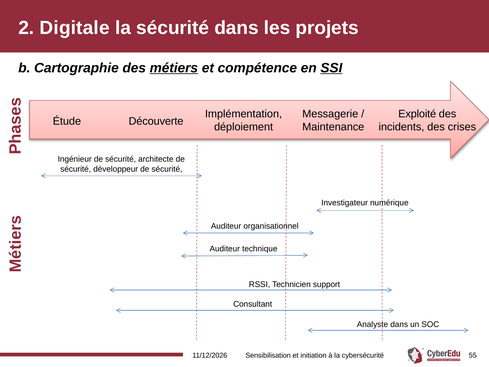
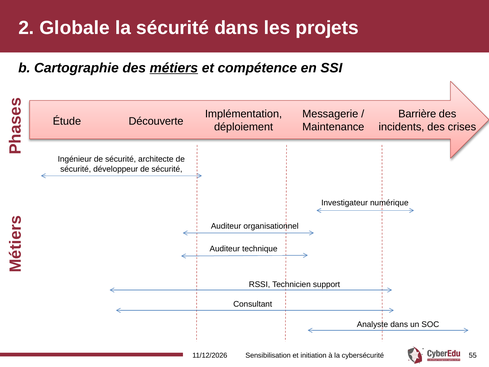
Digitale: Digitale -> Globale (75, 28)
SSI underline: present -> none (331, 68)
Exploité: Exploité -> Barrière (417, 114)
